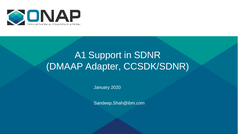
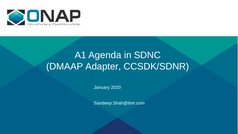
Support: Support -> Agenda (105, 55)
SDNR: SDNR -> SDNC (147, 55)
